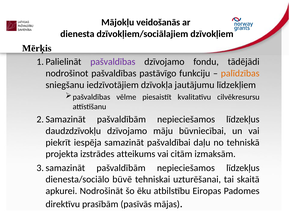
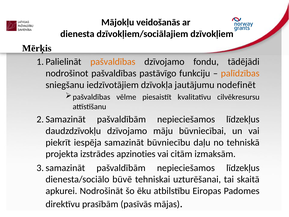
pašvaldības colour: purple -> orange (113, 62)
līdzekļiem: līdzekļiem -> nodefinēt (236, 85)
pašvaldībai: pašvaldībai -> būvniecību (169, 142)
atteikums: atteikums -> apzinoties (136, 154)
